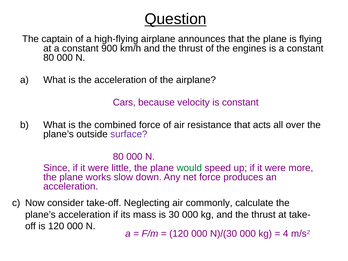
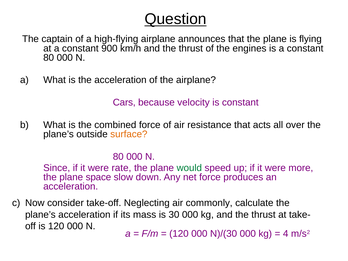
surface colour: purple -> orange (129, 134)
little: little -> rate (121, 168)
works: works -> space (98, 177)
